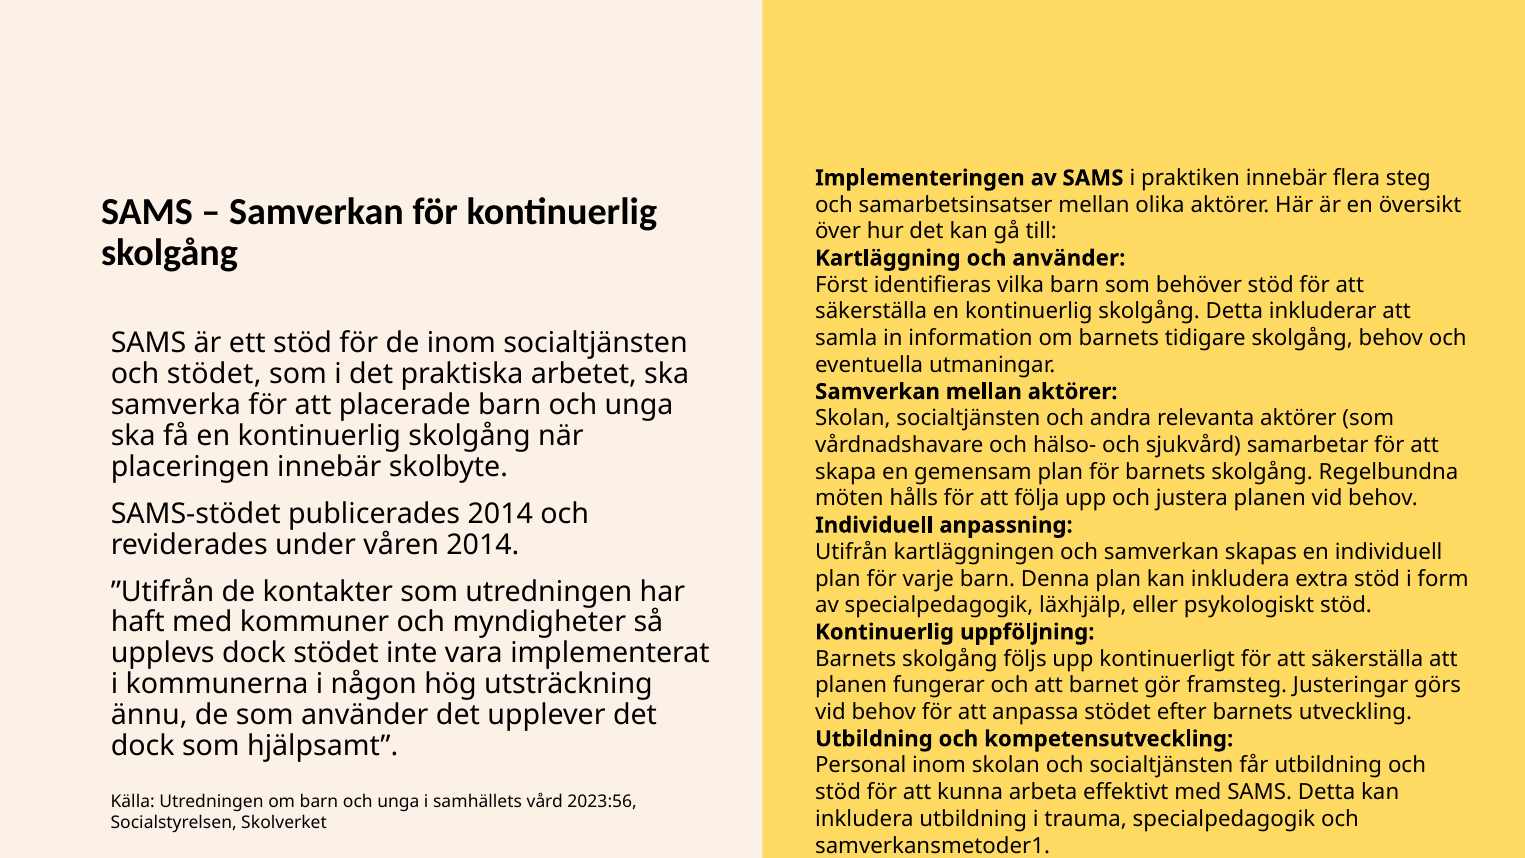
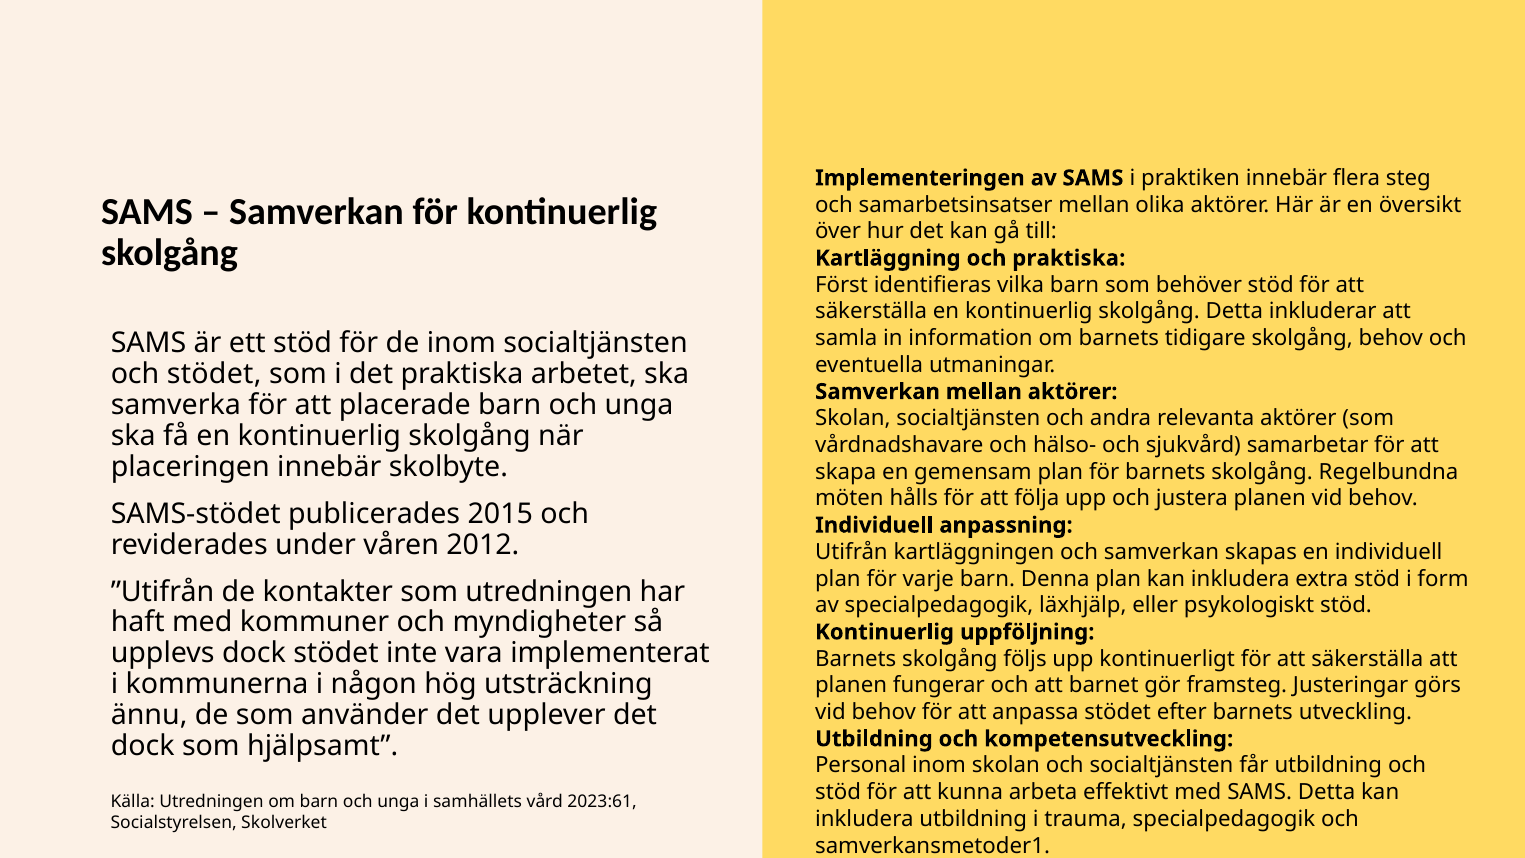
och använder: använder -> praktiska (1069, 258)
publicerades 2014: 2014 -> 2015 (500, 514)
våren 2014: 2014 -> 2012 (483, 545)
2023:56: 2023:56 -> 2023:61 (602, 801)
